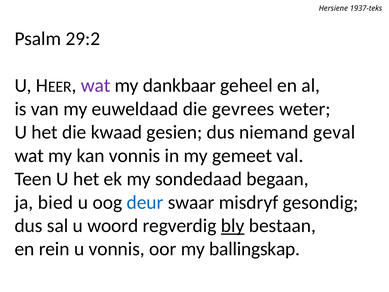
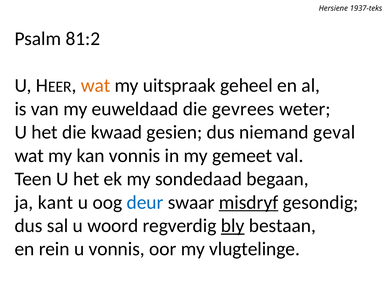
29:2: 29:2 -> 81:2 (83, 39)
wat colour: purple -> orange (96, 85)
dankbaar: dankbaar -> uitspraak (179, 85)
bied: bied -> kant (56, 202)
misdryf underline: none -> present (249, 202)
ballingskap: ballingskap -> vlugtelinge (255, 249)
